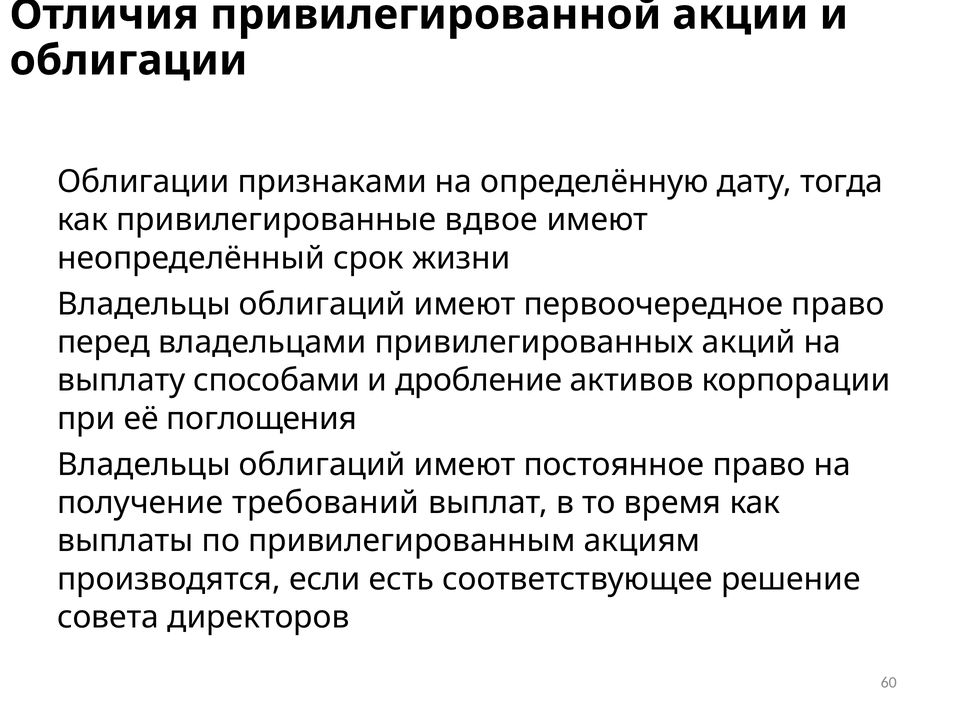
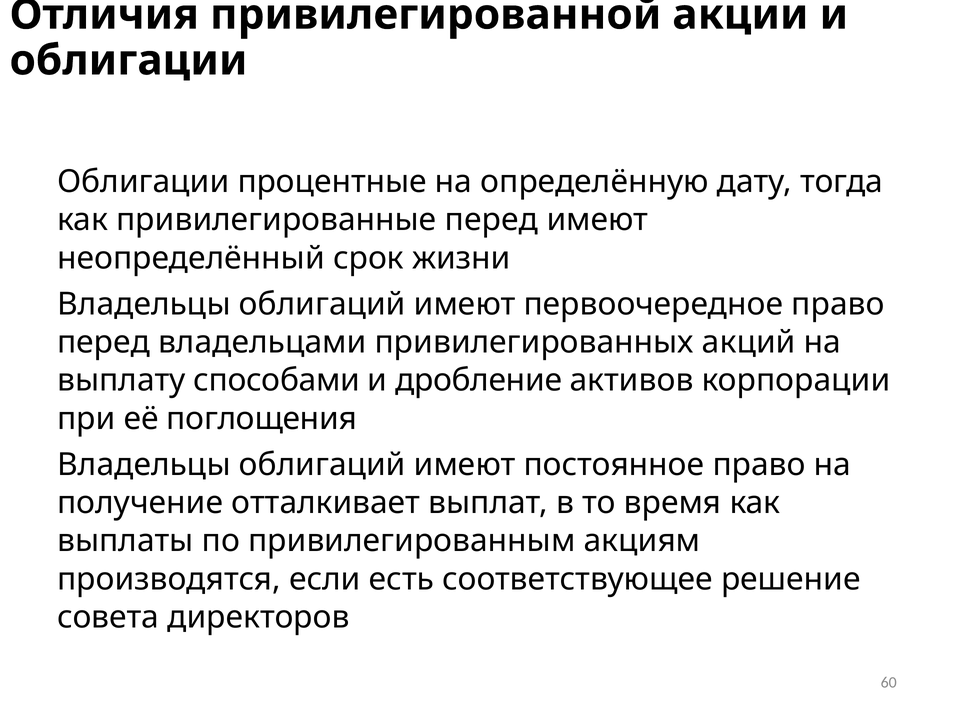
признаками: признаками -> процентные (332, 182)
привилегированные вдвое: вдвое -> перед (491, 220)
требований: требований -> отталкивает (326, 503)
